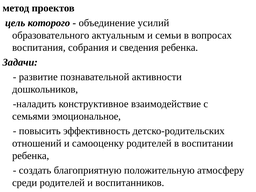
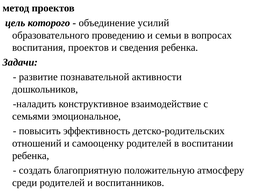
актуальным: актуальным -> проведению (118, 35)
воспитания собрания: собрания -> проектов (88, 48)
